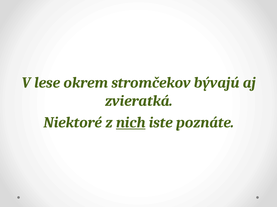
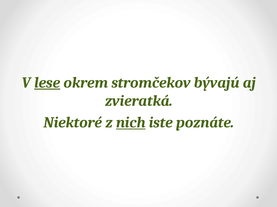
lese underline: none -> present (47, 83)
